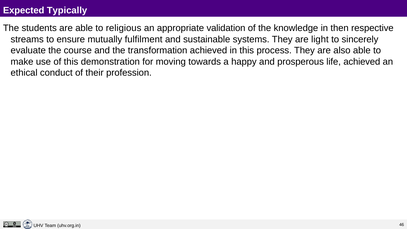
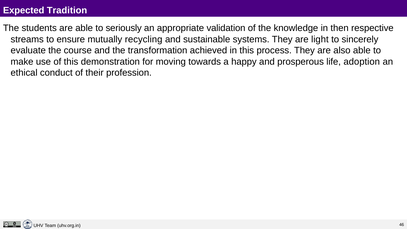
Typically: Typically -> Tradition (67, 10)
religious: religious -> seriously (124, 28)
fulfilment: fulfilment -> recycling (144, 39)
life achieved: achieved -> adoption (362, 62)
